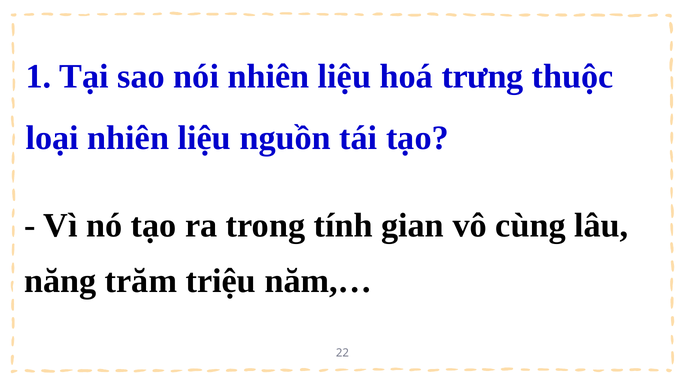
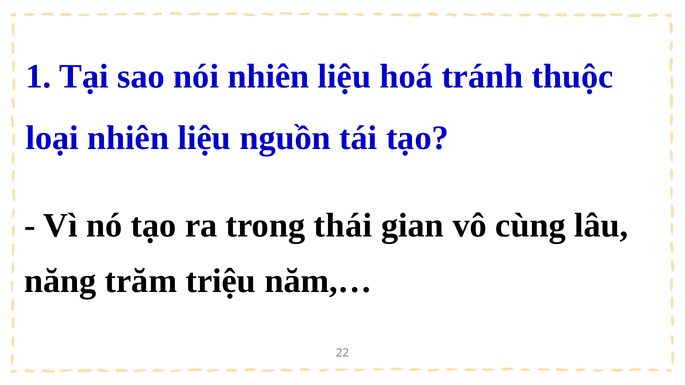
trưng: trưng -> tránh (482, 76)
tính: tính -> thái (343, 226)
